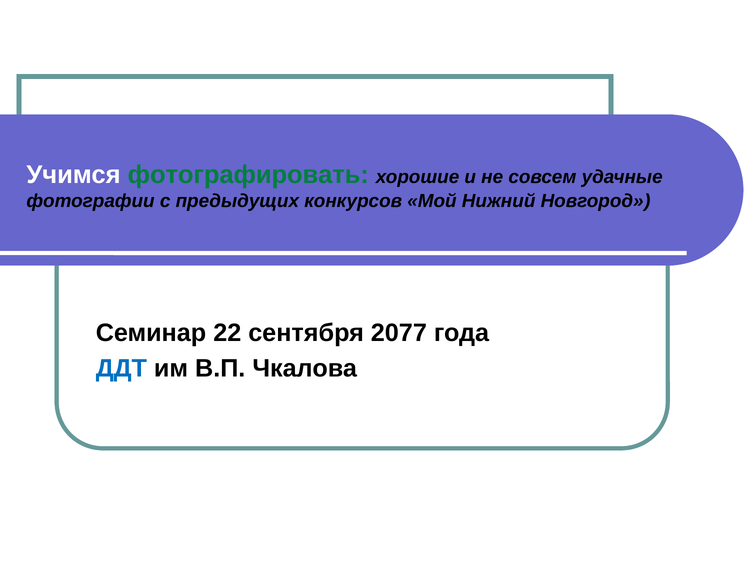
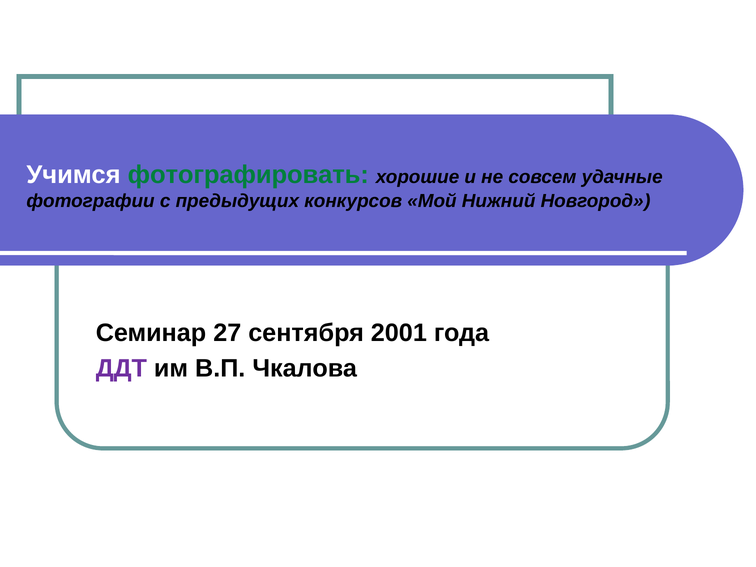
22: 22 -> 27 (227, 333)
2077: 2077 -> 2001 (399, 333)
ДДТ colour: blue -> purple (121, 368)
